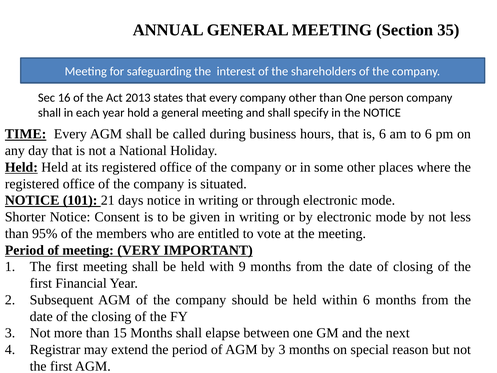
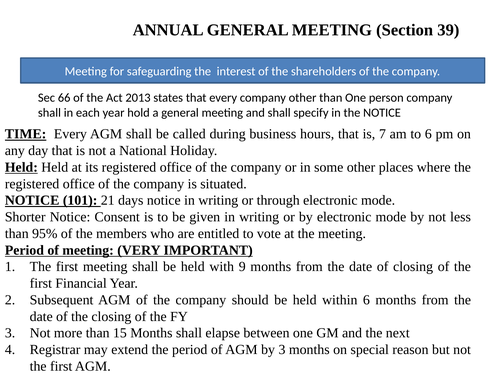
35: 35 -> 39 (448, 30)
16: 16 -> 66 (64, 98)
is 6: 6 -> 7 (383, 134)
